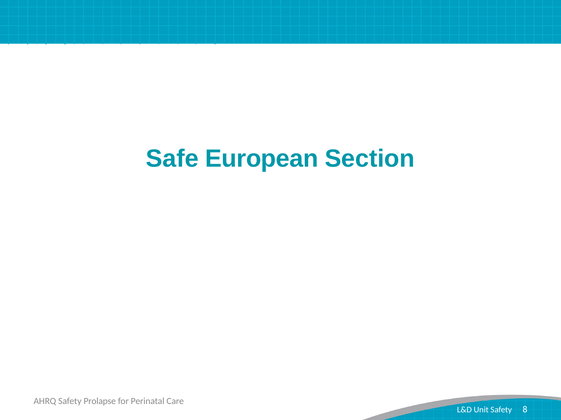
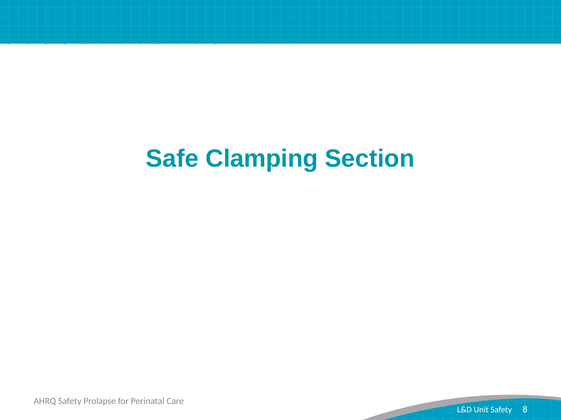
European: European -> Clamping (262, 159)
